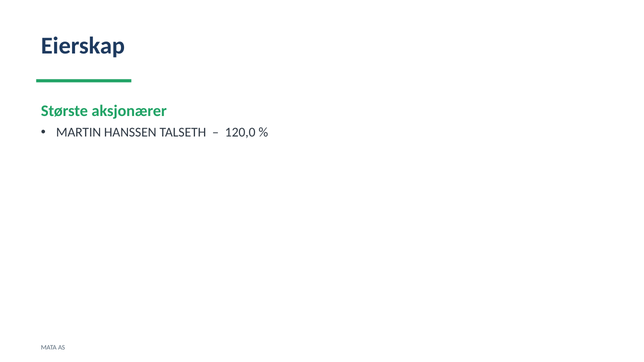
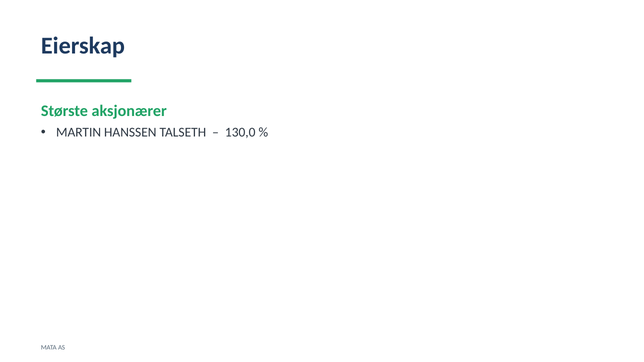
120,0: 120,0 -> 130,0 (240, 132)
